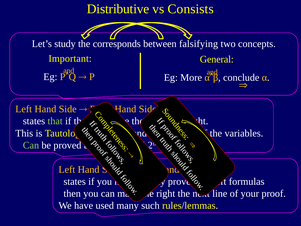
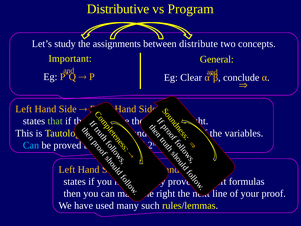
Consists: Consists -> Program (191, 9)
corresponds: corresponds -> assignments (117, 44)
falsifying: falsifying -> distribute (199, 44)
More: More -> Clear (191, 77)
Can colour: light green -> light blue (31, 145)
